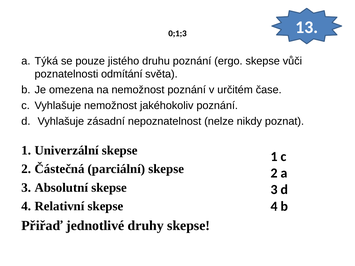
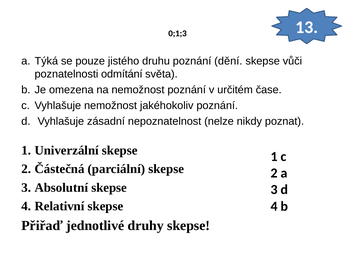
ergo: ergo -> dění (228, 61)
